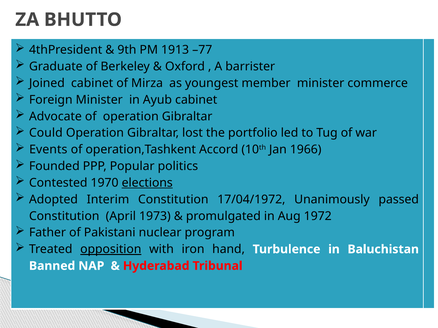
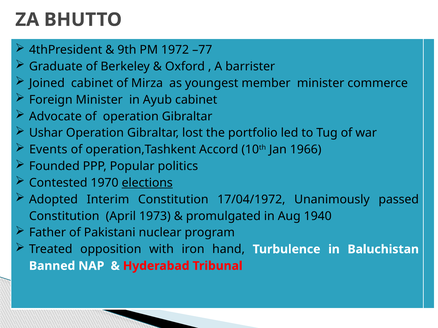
1913: 1913 -> 1972 (175, 50)
Could: Could -> Ushar (46, 133)
1972: 1972 -> 1940 (318, 216)
opposition underline: present -> none (111, 250)
